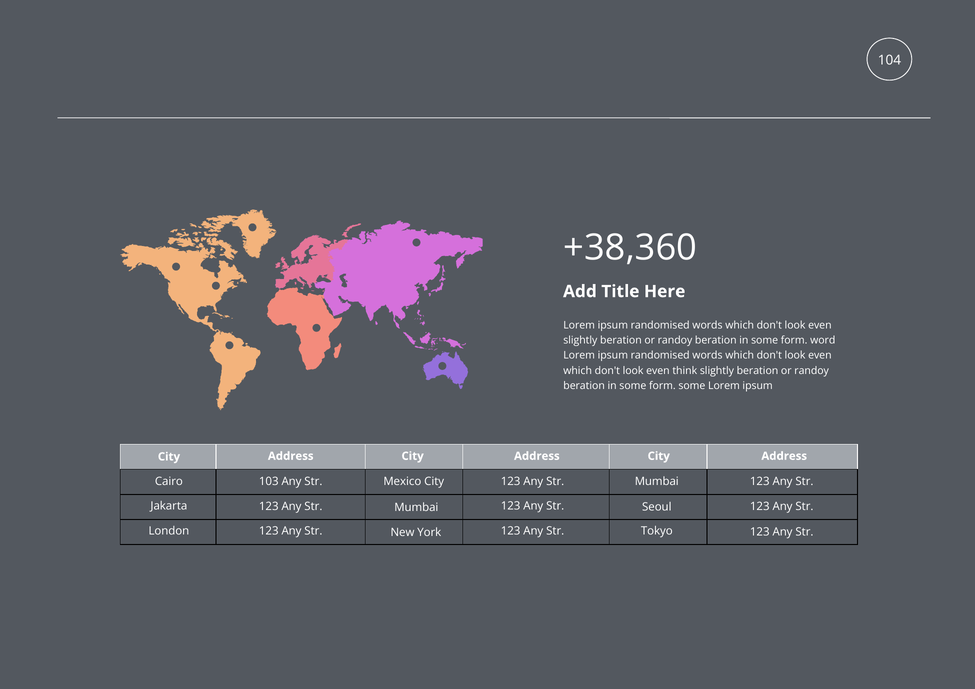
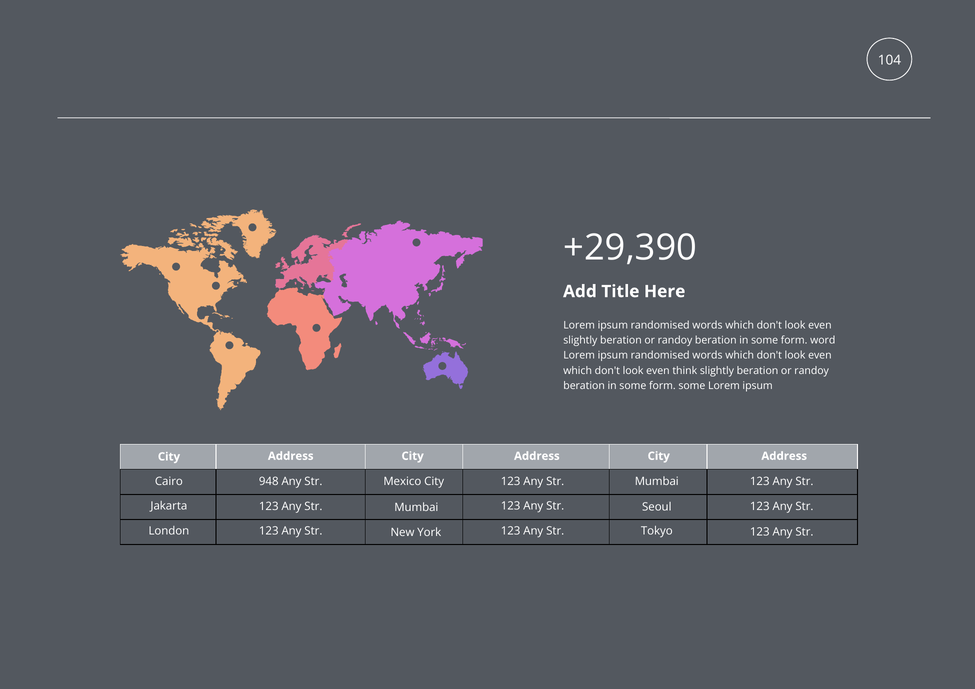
+38,360: +38,360 -> +29,390 (630, 248)
103: 103 -> 948 (269, 481)
